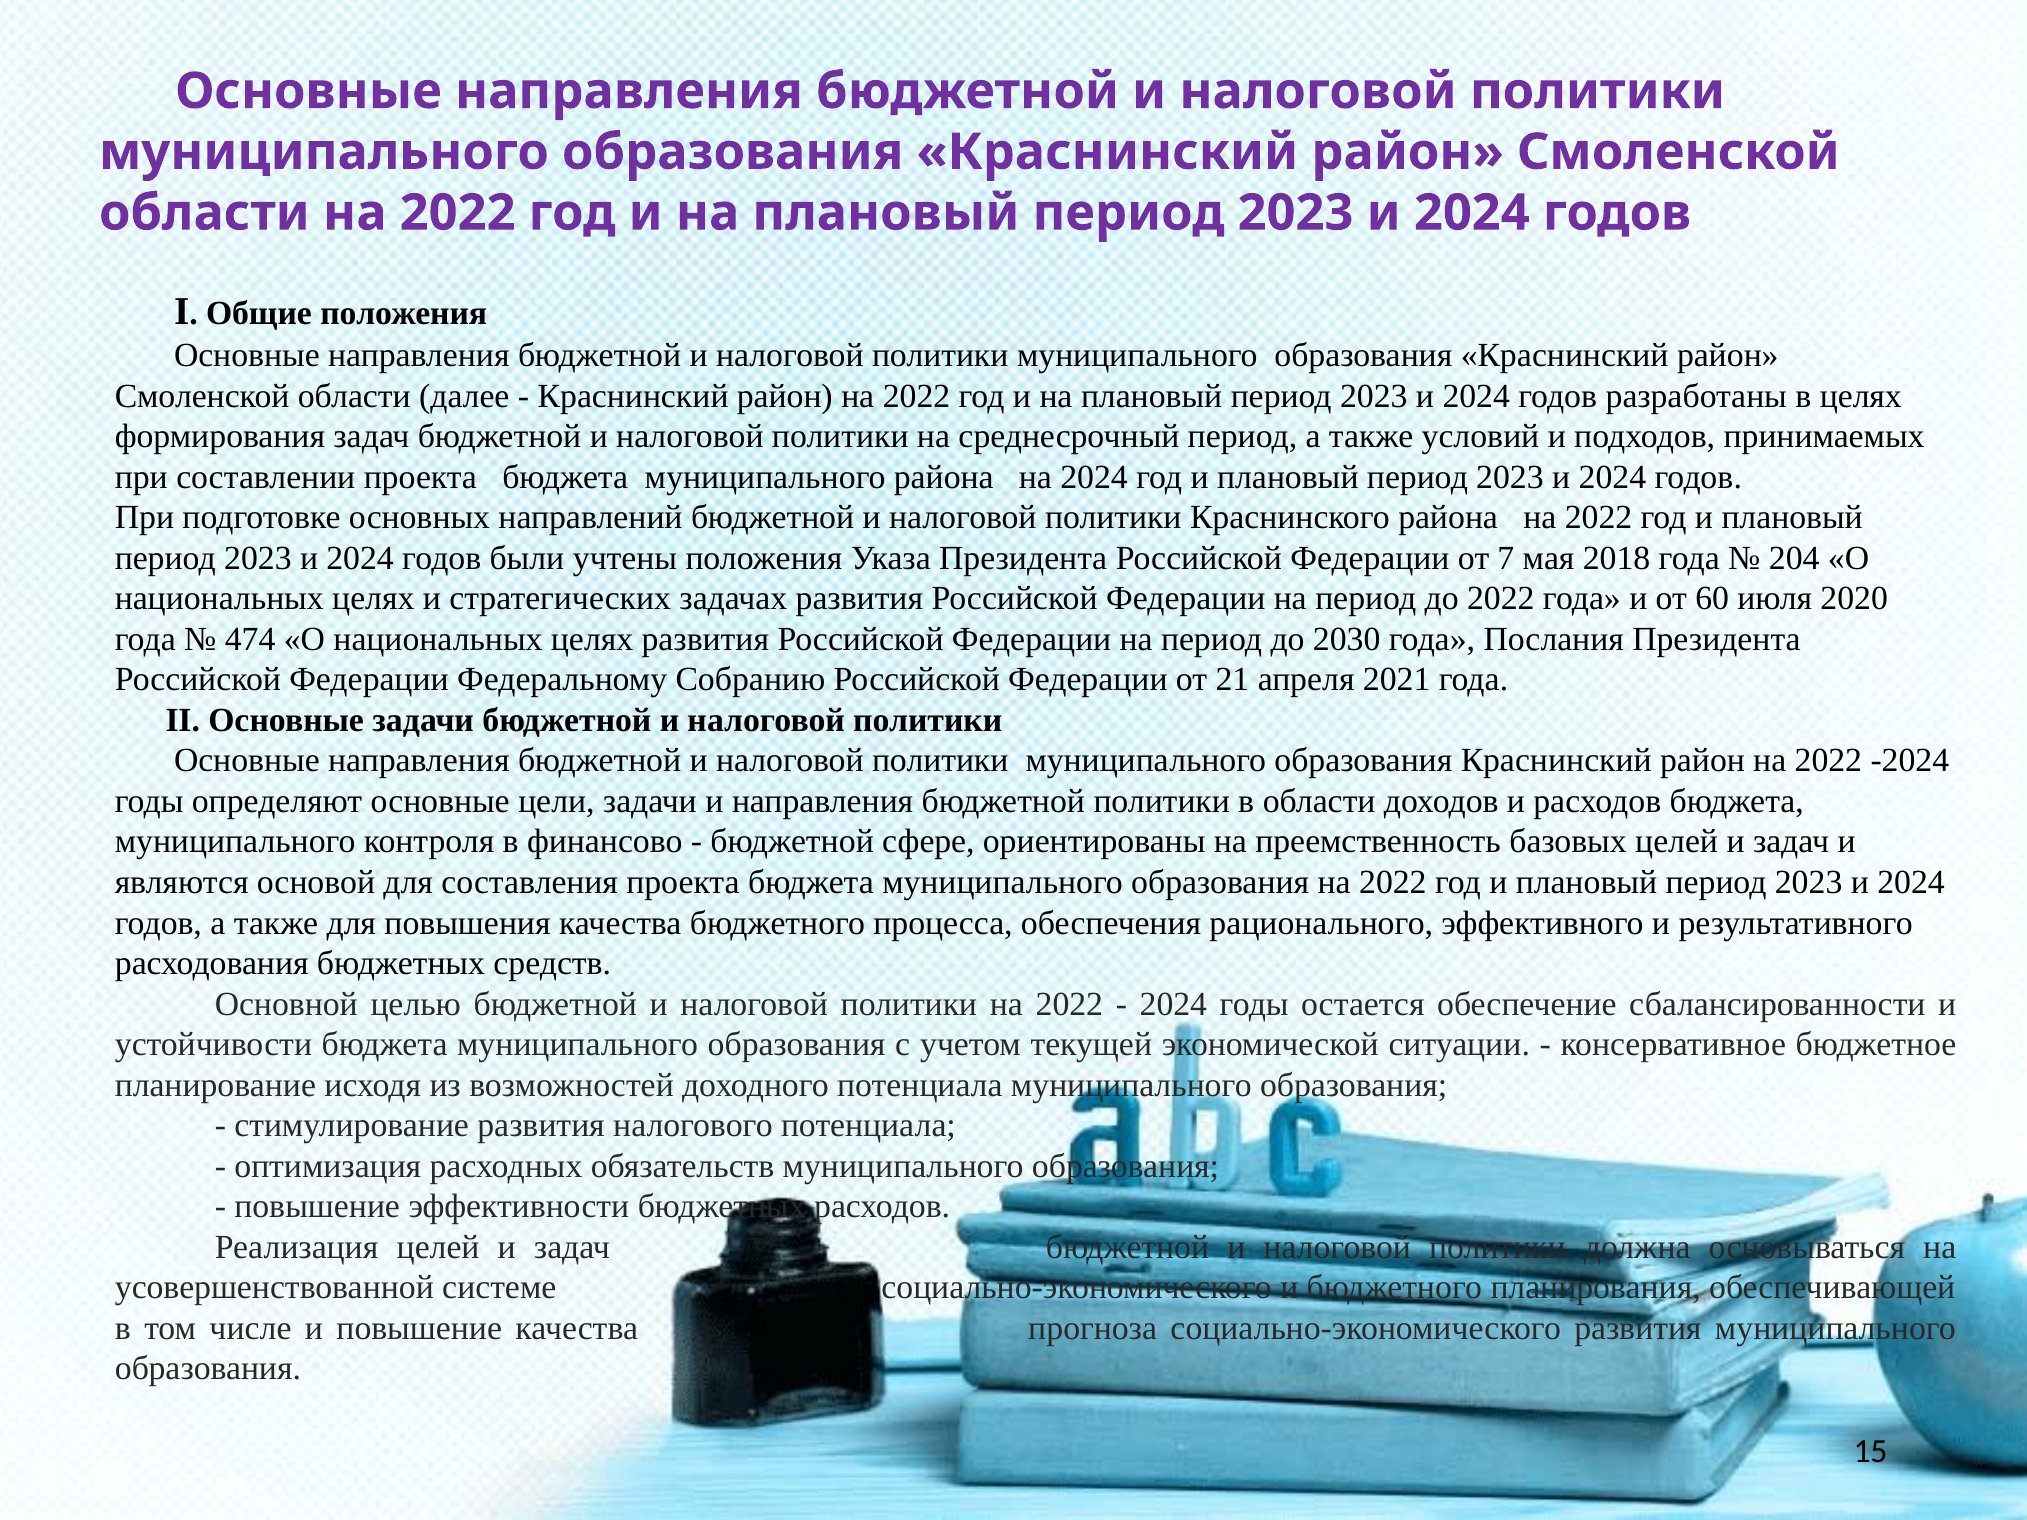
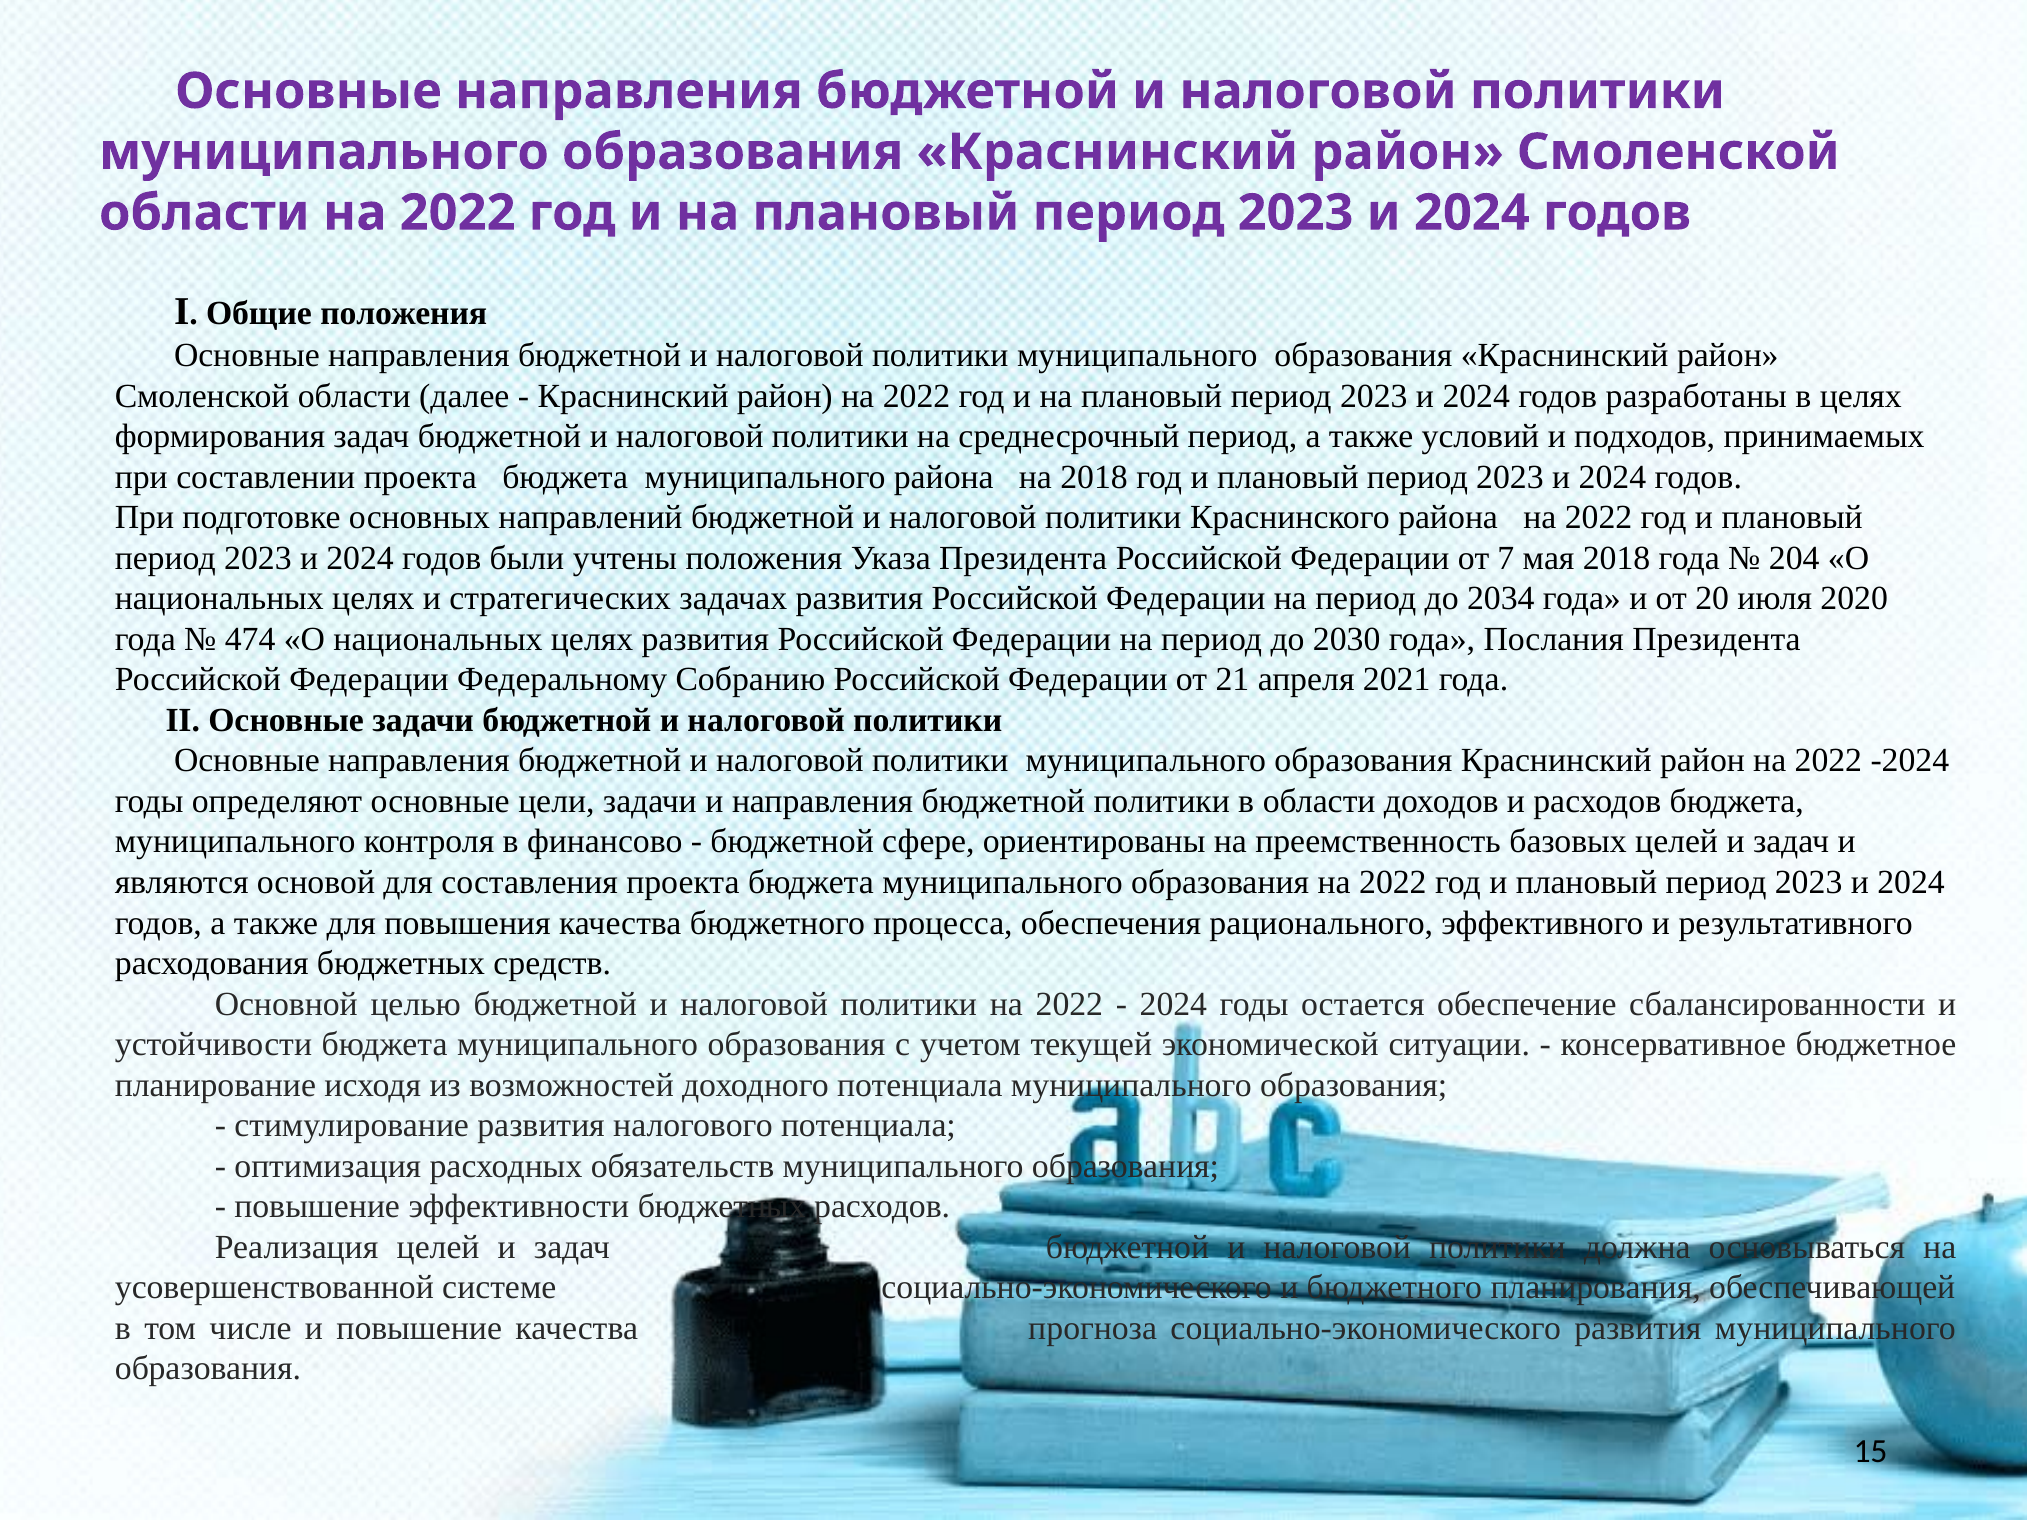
на 2024: 2024 -> 2018 (1094, 477)
до 2022: 2022 -> 2034 (1501, 599)
60: 60 -> 20 (1712, 599)
